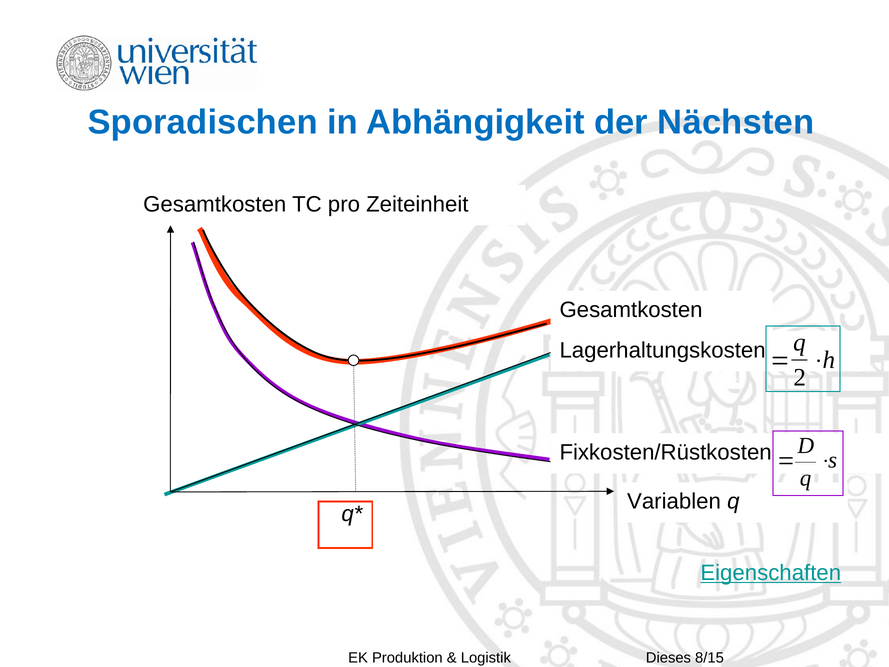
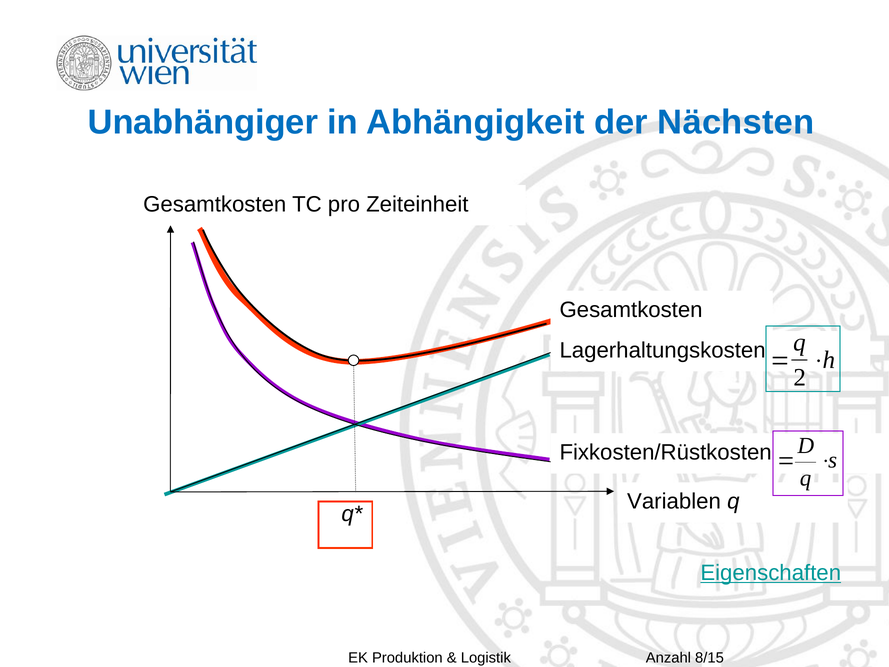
Sporadischen: Sporadischen -> Unabhängiger (203, 122)
Dieses: Dieses -> Anzahl (668, 658)
